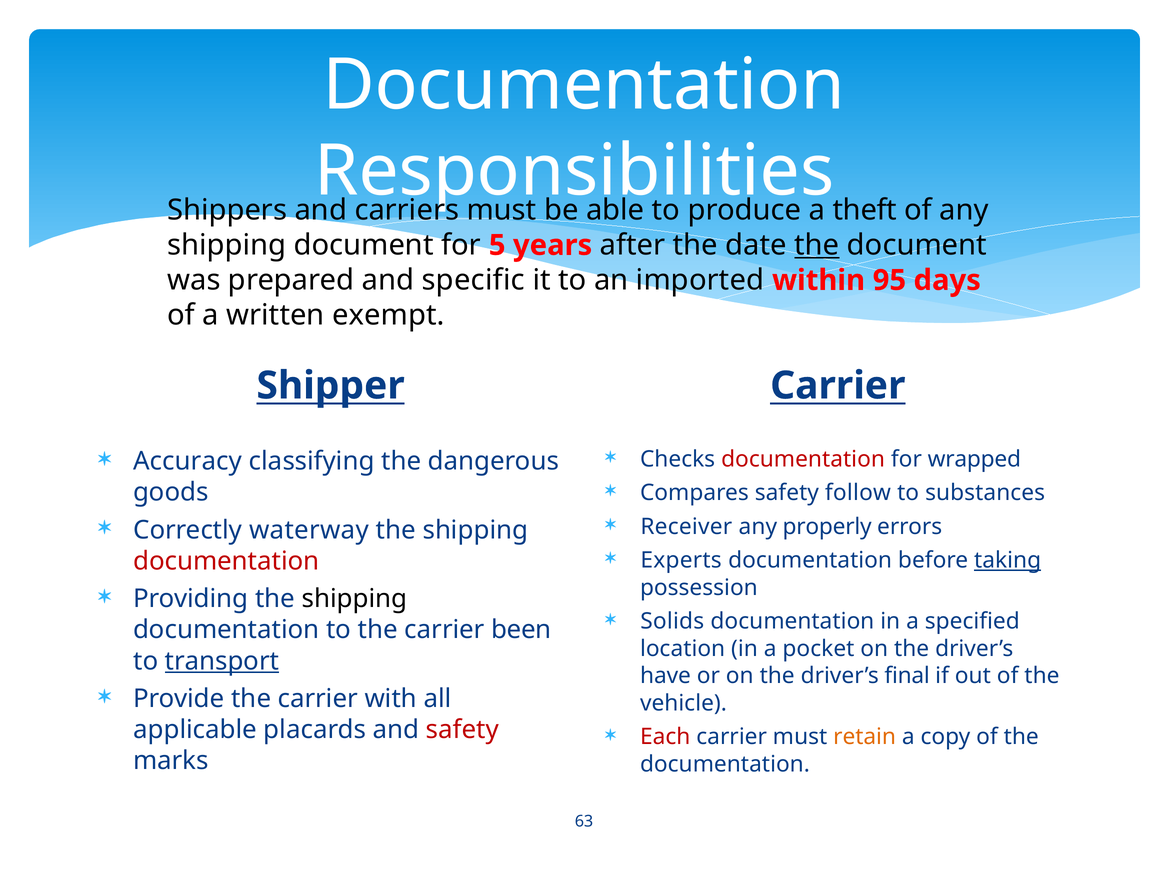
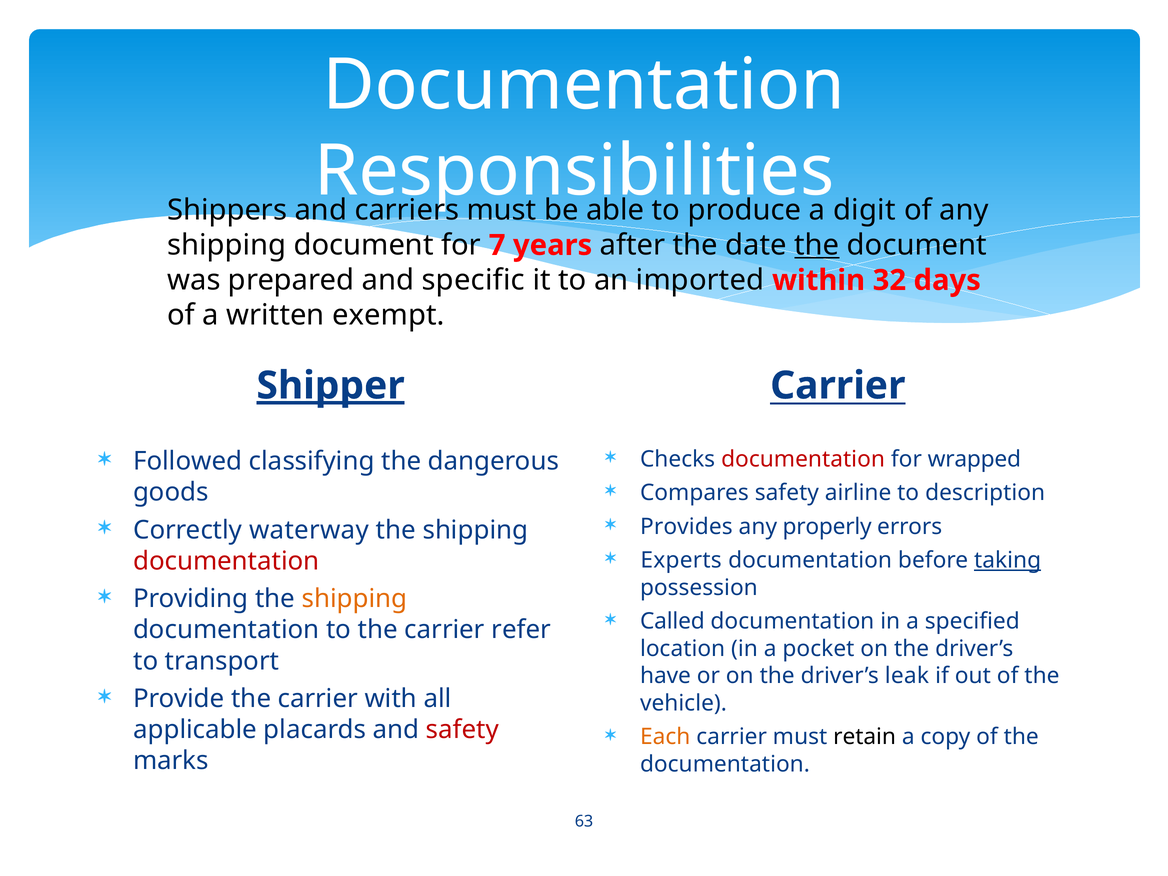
theft: theft -> digit (864, 210)
5: 5 -> 7 (497, 245)
95: 95 -> 32 (889, 280)
Shipper underline: none -> present (331, 386)
Accuracy: Accuracy -> Followed (188, 461)
follow: follow -> airline (858, 493)
substances: substances -> description (985, 493)
Receiver: Receiver -> Provides (686, 527)
shipping colour: black -> orange (354, 599)
Solids: Solids -> Called (672, 621)
been: been -> refer (521, 630)
transport underline: present -> none (222, 661)
final: final -> leak (907, 676)
Each colour: red -> orange (665, 737)
retain colour: orange -> black (865, 737)
